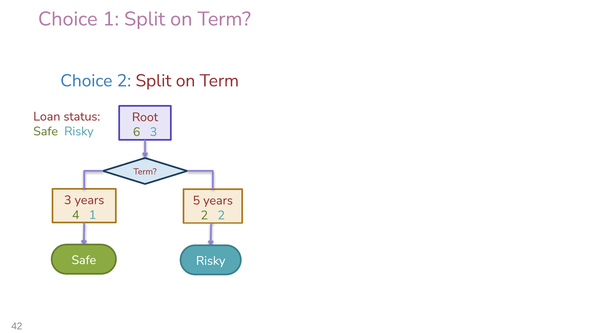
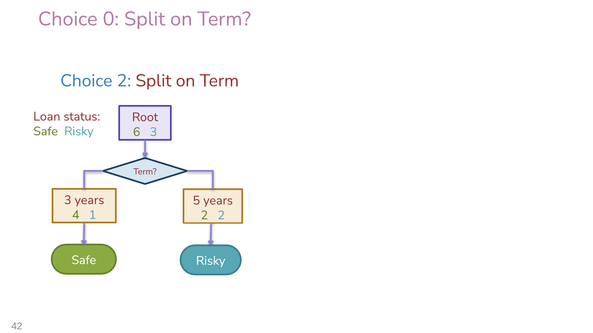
Choice 1: 1 -> 0 (111, 19)
